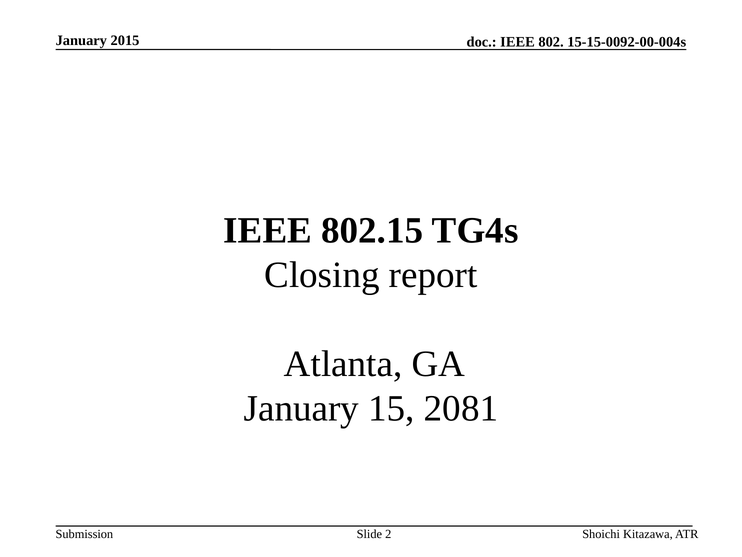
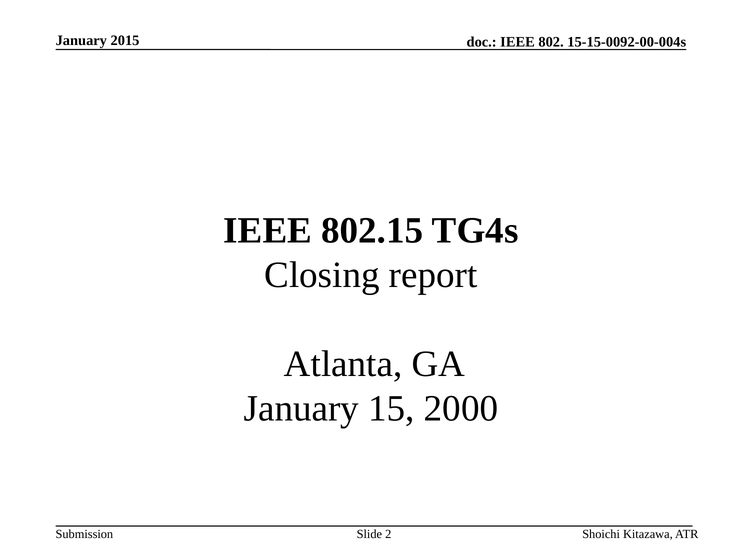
2081: 2081 -> 2000 (461, 408)
